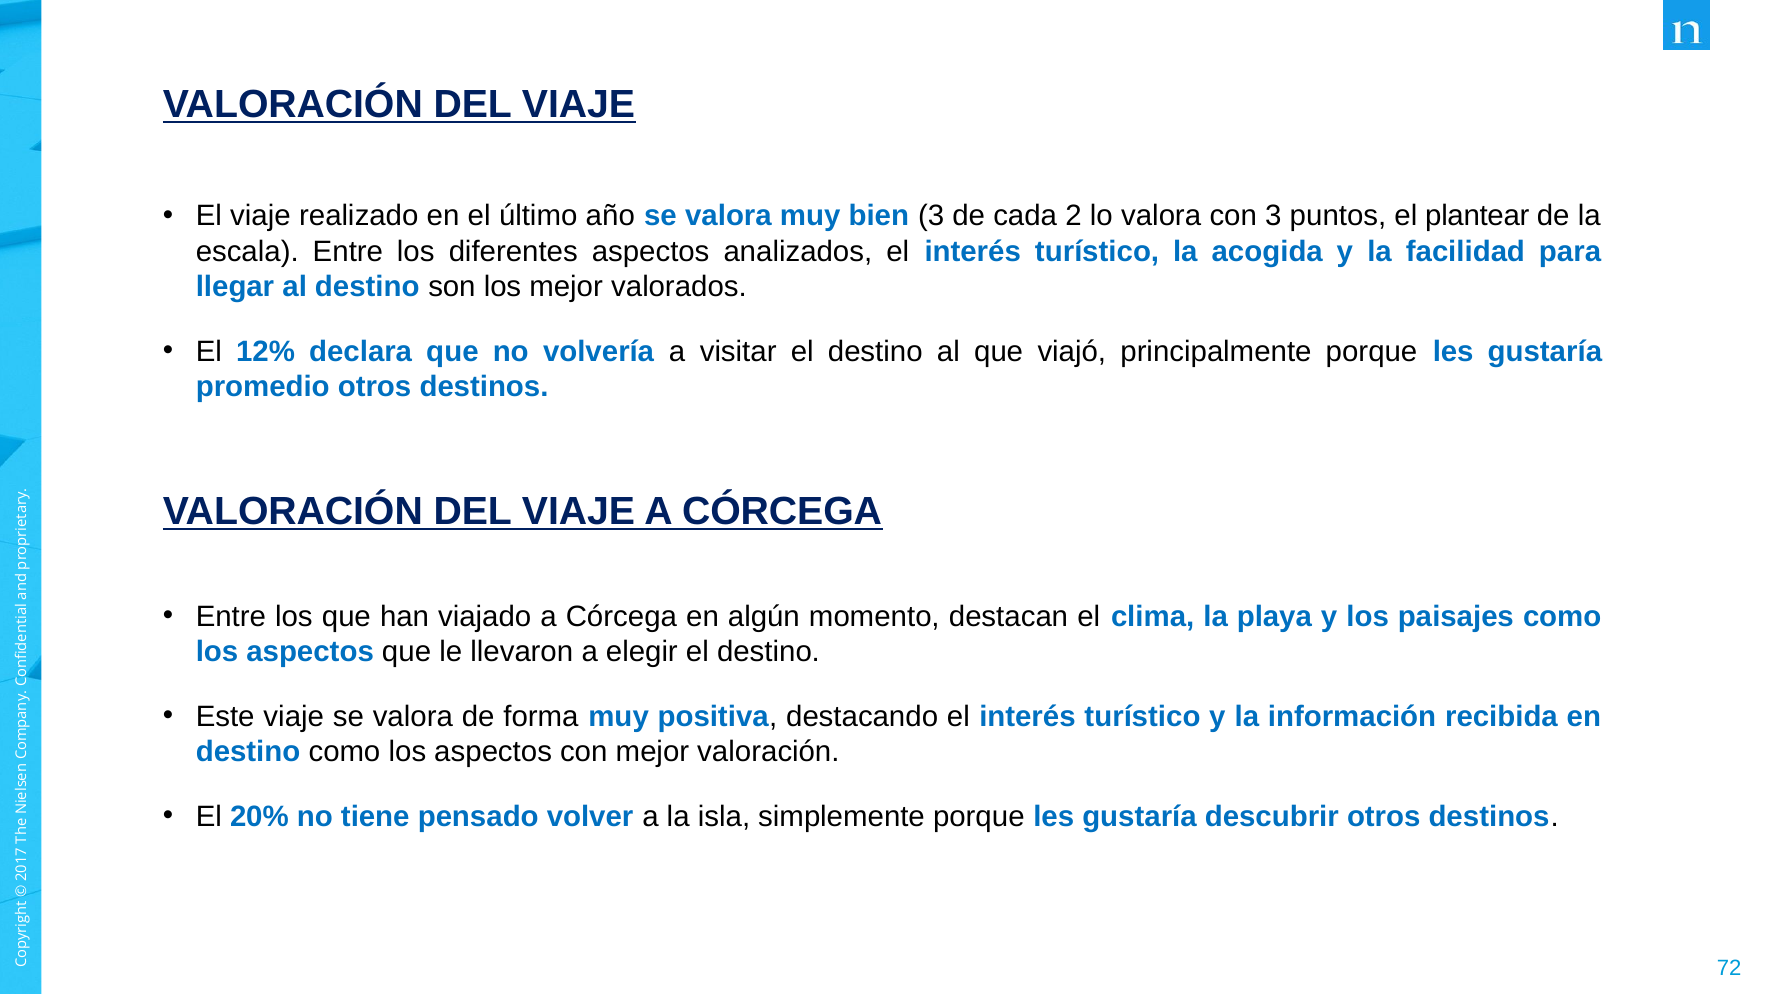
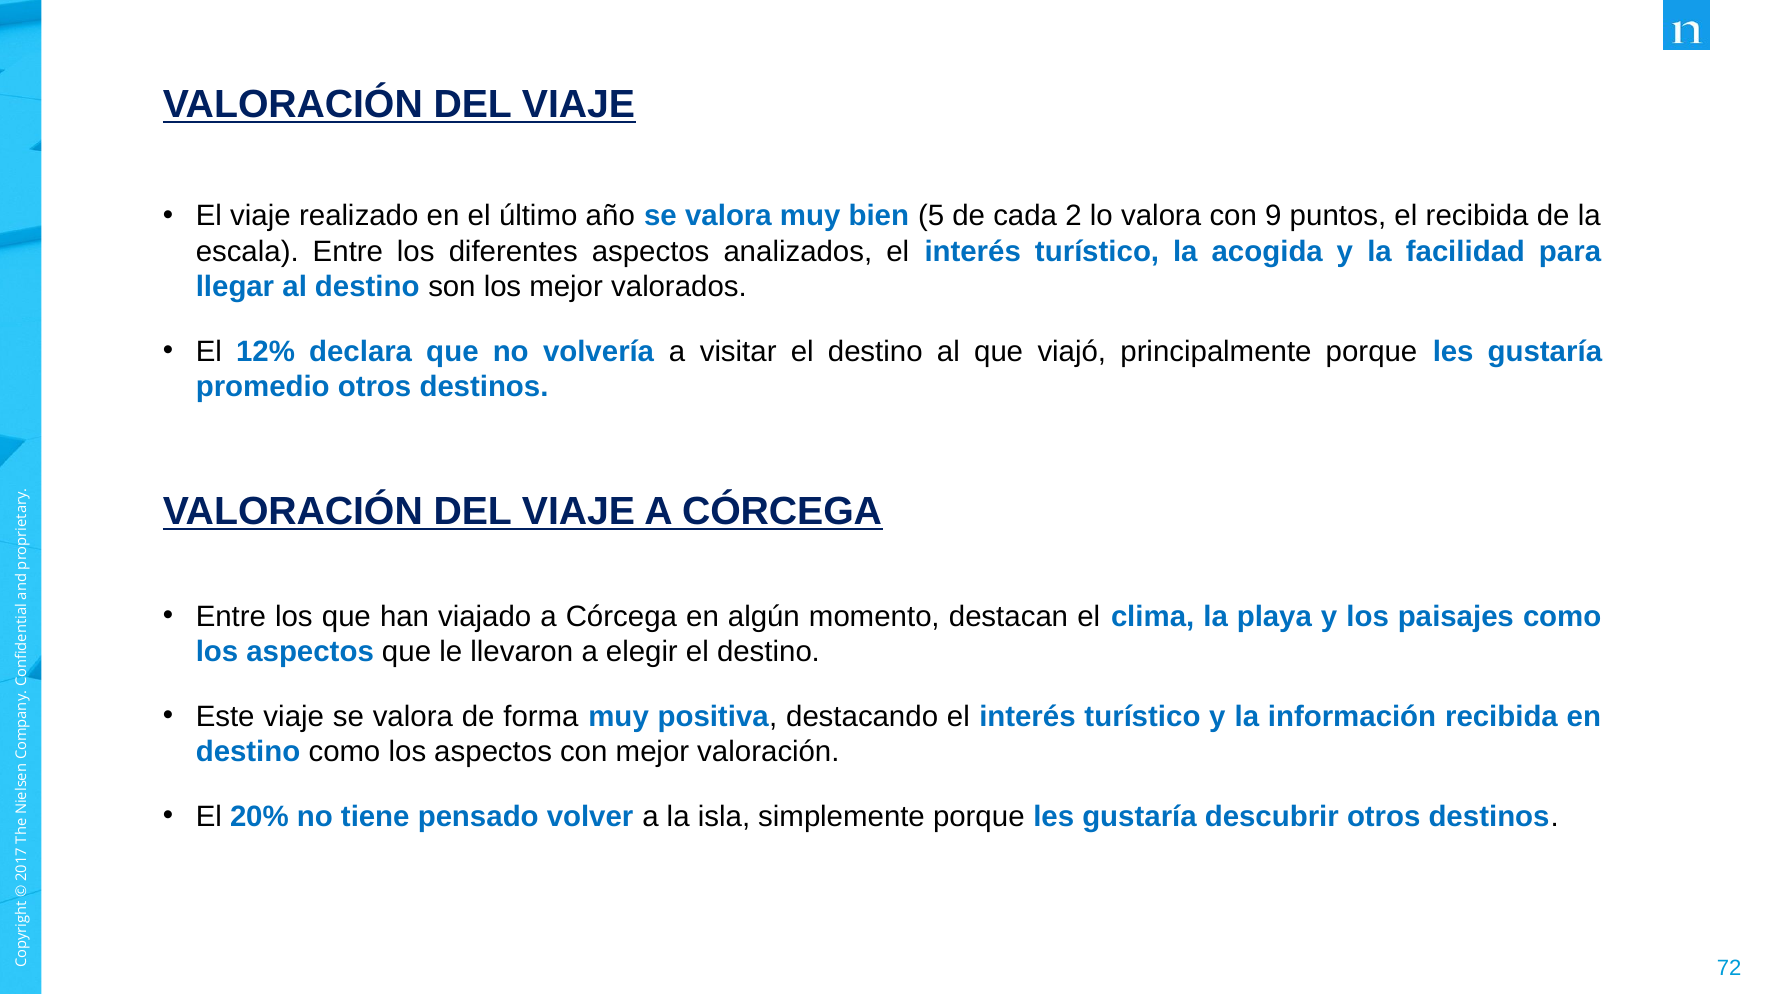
bien 3: 3 -> 5 (931, 216)
con 3: 3 -> 9 (1273, 216)
el plantear: plantear -> recibida (1477, 216)
